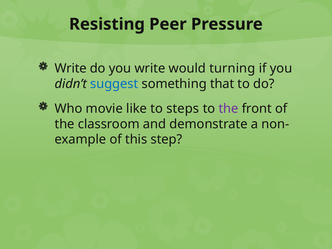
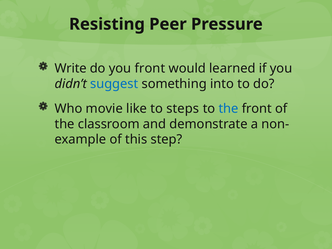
you write: write -> front (150, 68)
turning: turning -> learned (232, 68)
that: that -> into (222, 84)
the colour: purple -> blue (229, 109)
